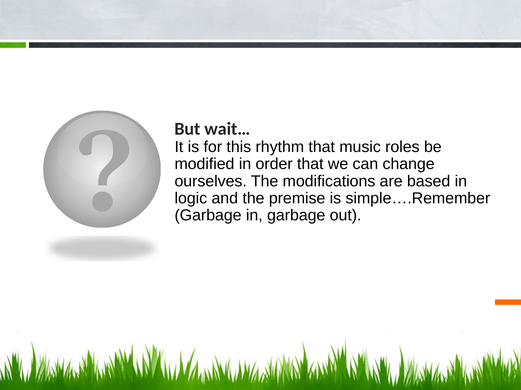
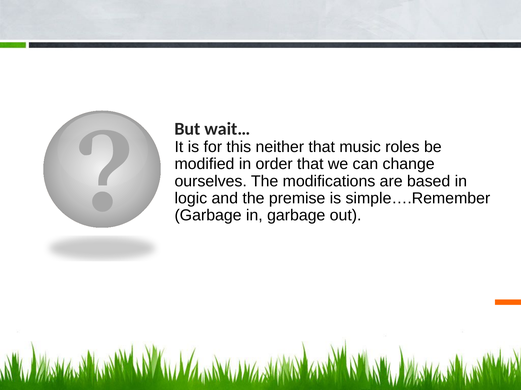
rhythm: rhythm -> neither (280, 147)
